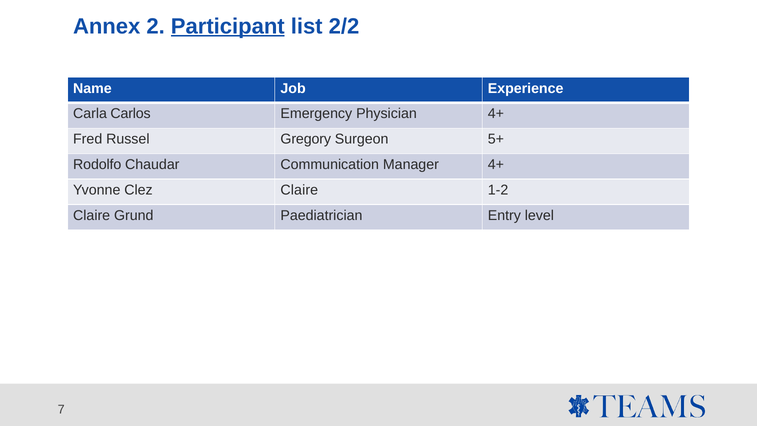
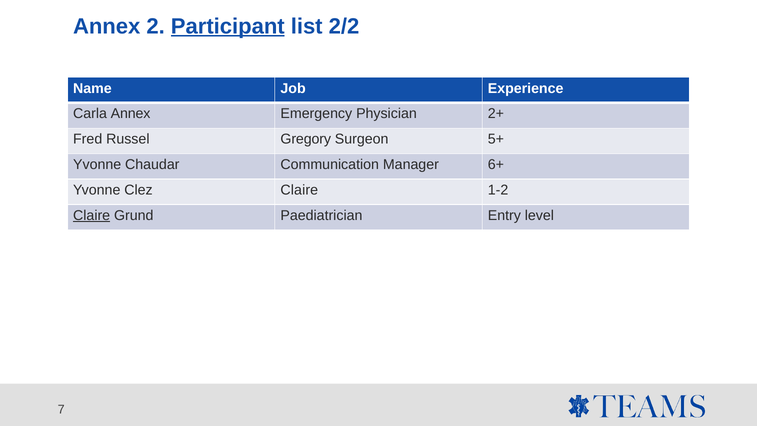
Carla Carlos: Carlos -> Annex (131, 114)
Physician 4+: 4+ -> 2+ (496, 114)
Rodolfo: Rodolfo -> Yvonne (97, 165)
Manager 4+: 4+ -> 6+ (496, 165)
Claire underline: none -> present (92, 215)
